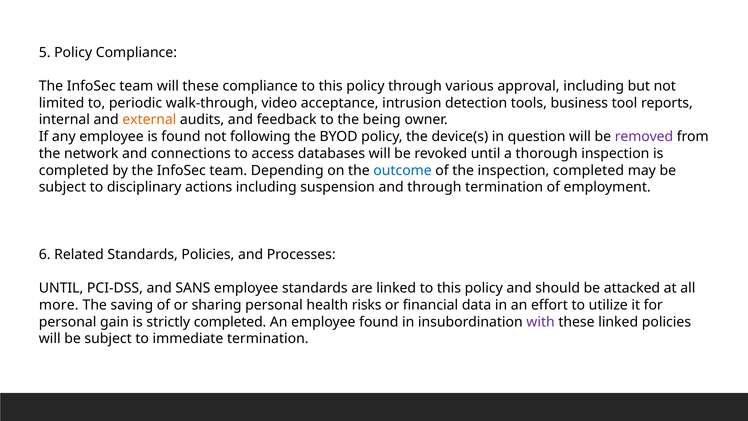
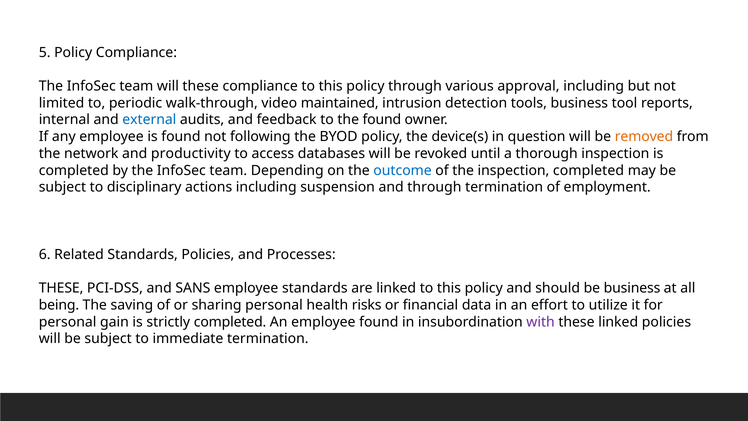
acceptance: acceptance -> maintained (340, 103)
external colour: orange -> blue (149, 120)
the being: being -> found (382, 120)
removed colour: purple -> orange (644, 137)
connections: connections -> productivity (191, 153)
UNTIL: UNTIL -> THESE (61, 288)
be attacked: attacked -> business (632, 288)
more: more -> being (59, 305)
